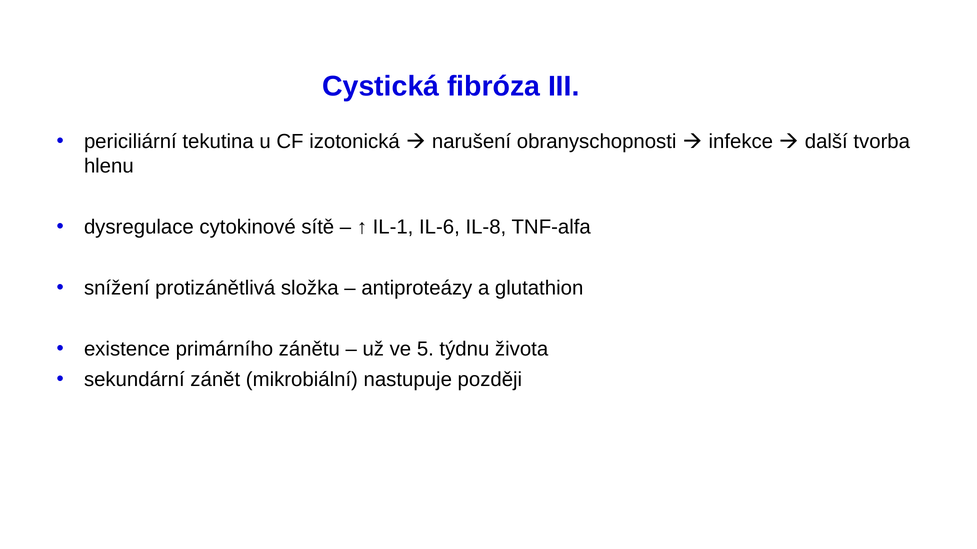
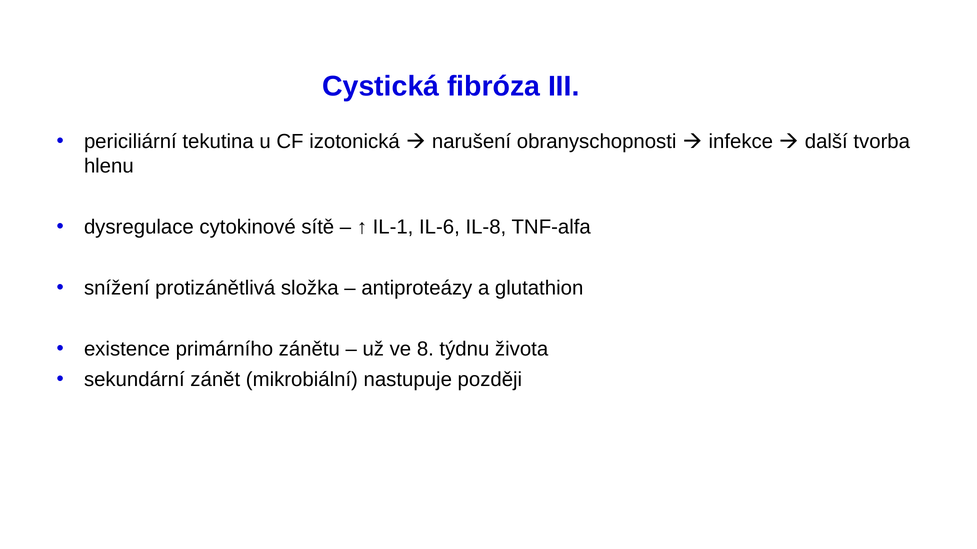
5: 5 -> 8 (425, 350)
